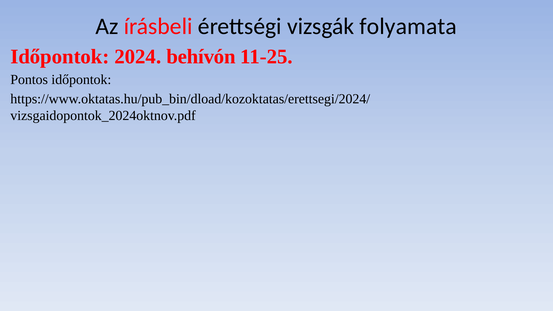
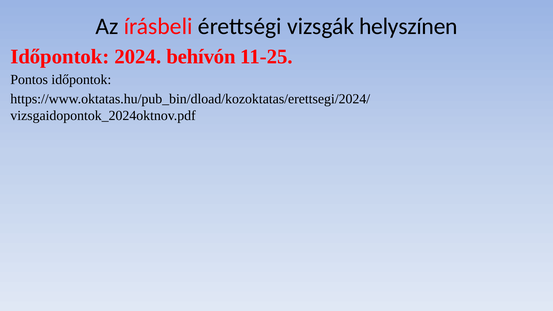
folyamata: folyamata -> helyszínen (408, 27)
